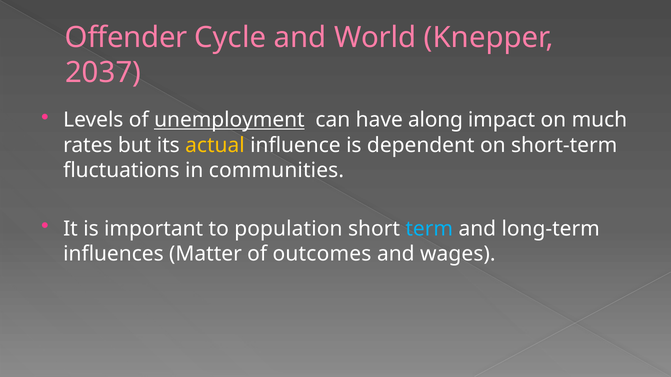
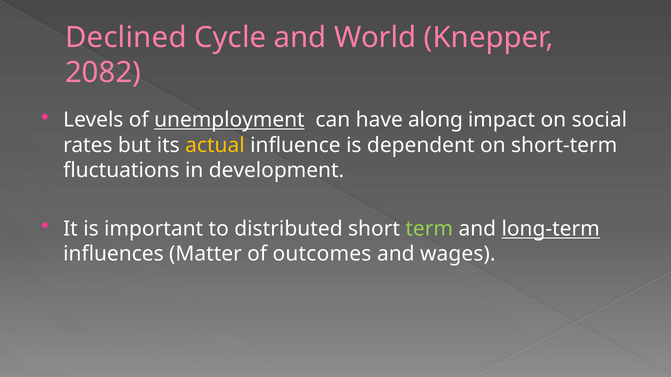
Offender: Offender -> Declined (126, 38)
2037: 2037 -> 2082 (103, 73)
much: much -> social (599, 120)
communities: communities -> development (276, 170)
population: population -> distributed (288, 229)
term colour: light blue -> light green (429, 229)
long-term underline: none -> present (551, 229)
